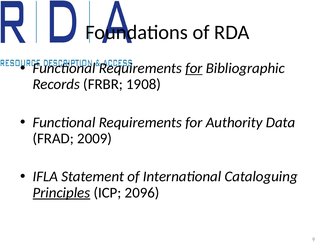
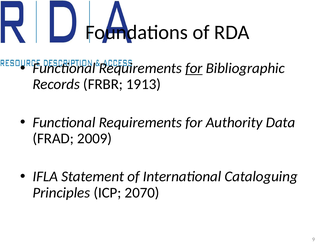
1908: 1908 -> 1913 (144, 84)
Principles underline: present -> none (61, 193)
2096: 2096 -> 2070 (142, 193)
